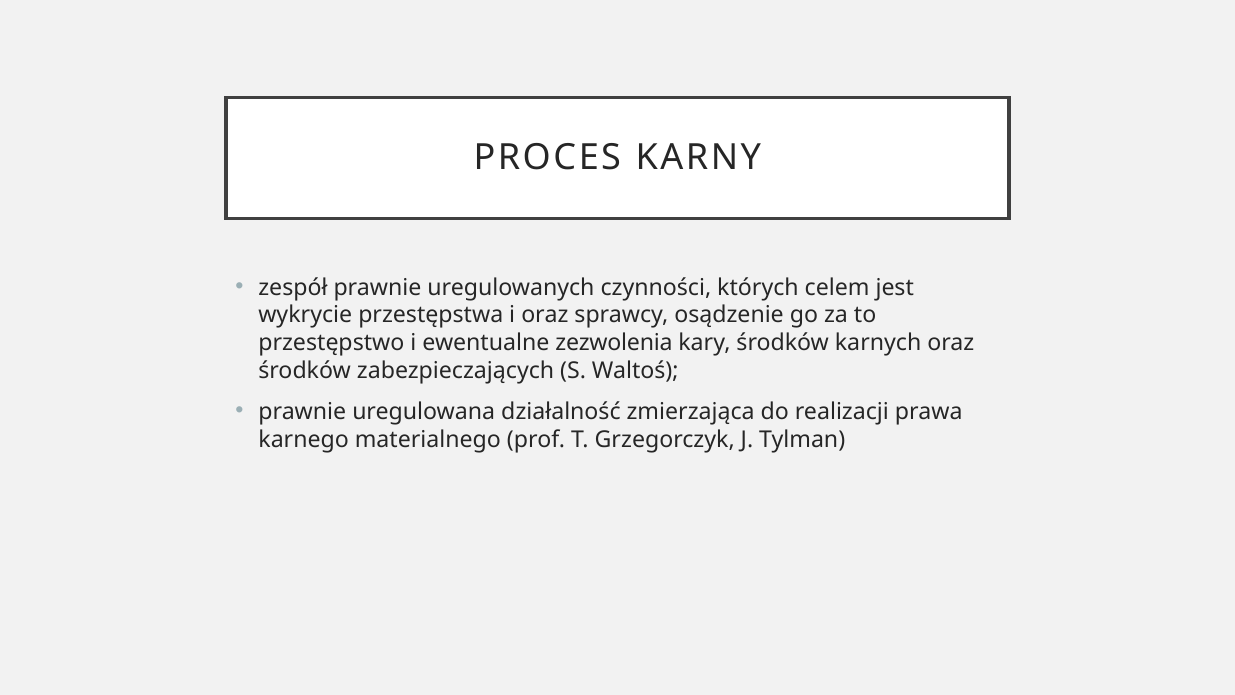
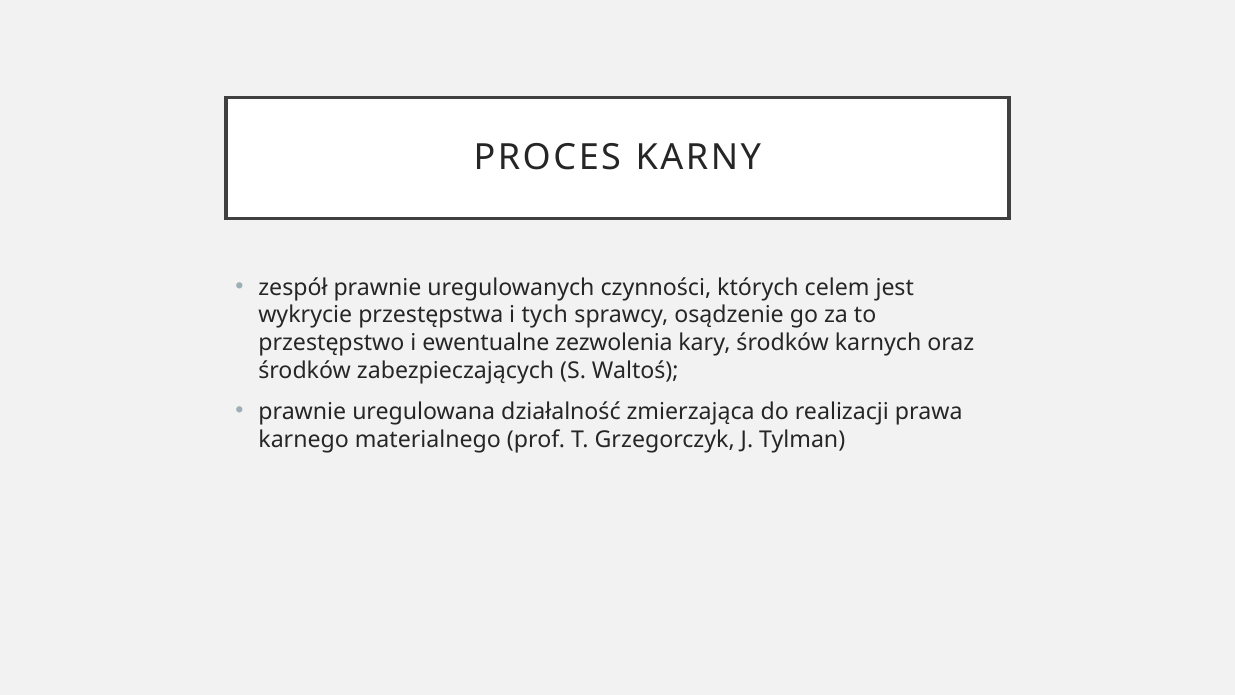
i oraz: oraz -> tych (545, 315)
